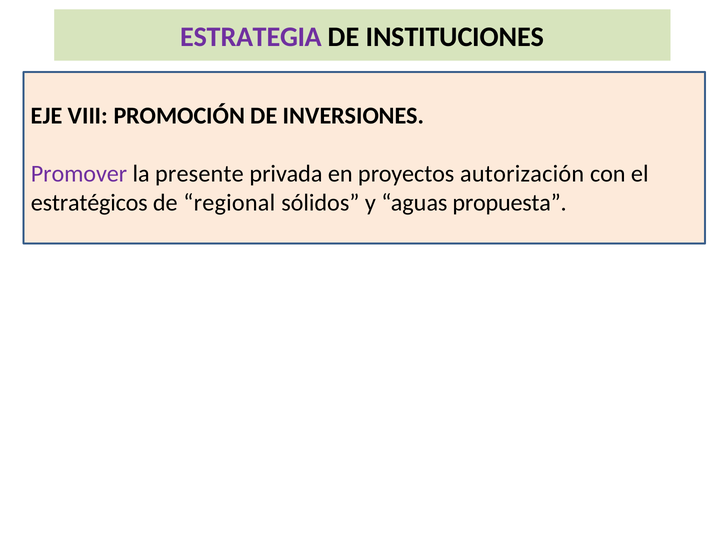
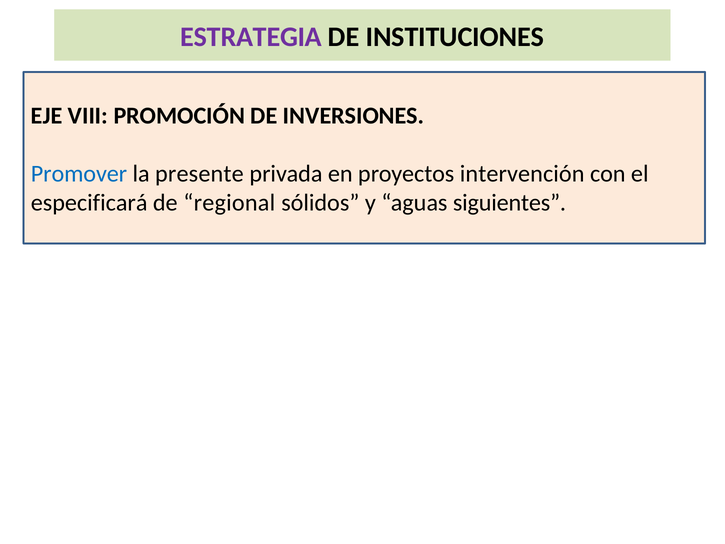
Promover colour: purple -> blue (79, 174)
autorización: autorización -> intervención (522, 174)
estratégicos: estratégicos -> especificará (89, 203)
propuesta: propuesta -> siguientes (510, 203)
